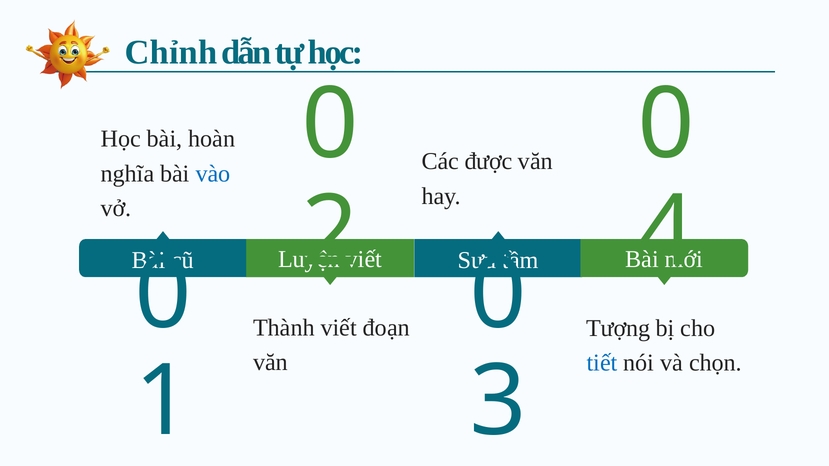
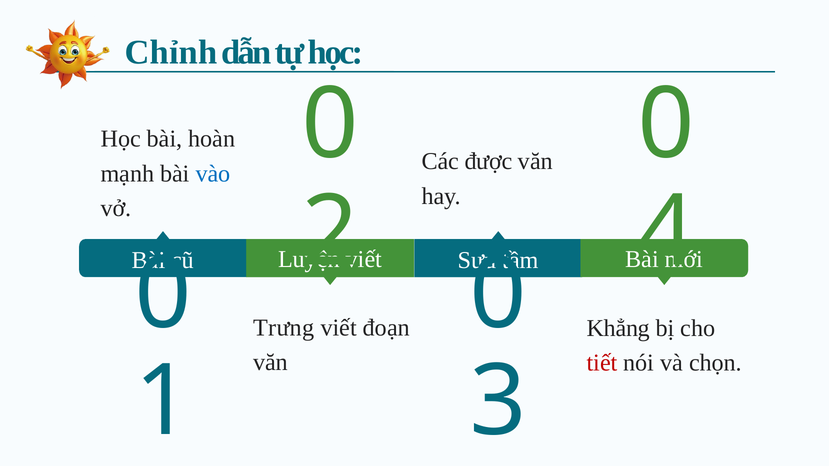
nghĩa: nghĩa -> mạnh (127, 174)
Thành: Thành -> Trưng (284, 328)
Tượng: Tượng -> Khẳng (618, 328)
tiết colour: blue -> red (602, 363)
